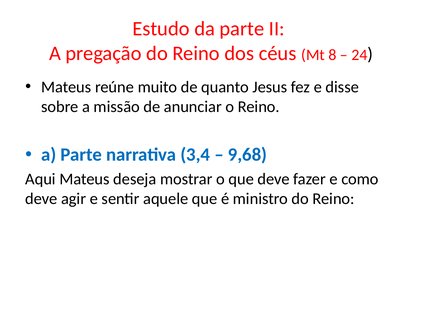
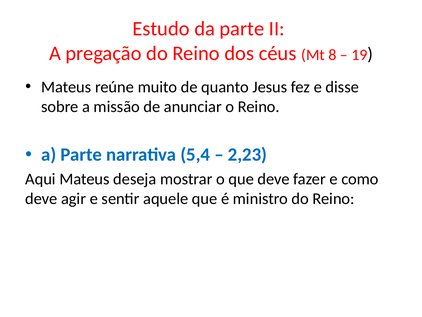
24: 24 -> 19 (359, 55)
3,4: 3,4 -> 5,4 (195, 155)
9,68: 9,68 -> 2,23 (248, 155)
